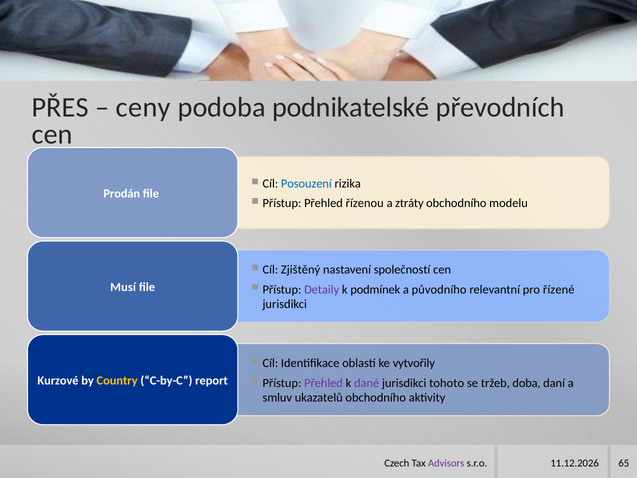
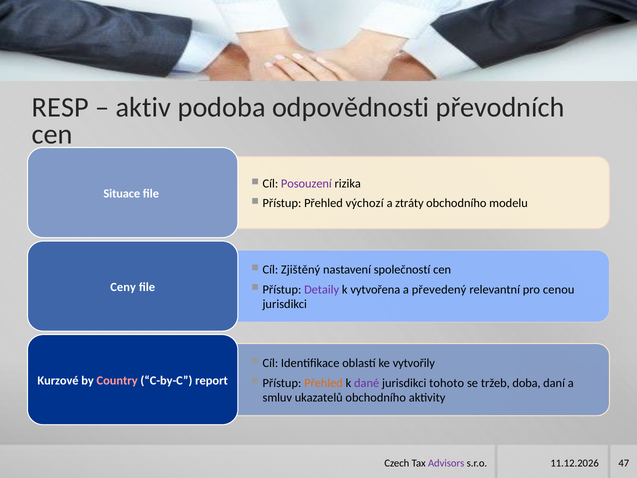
PŘES: PŘES -> RESP (60, 107)
ceny: ceny -> aktiv (143, 107)
podnikatelské: podnikatelské -> odpovědnosti (351, 107)
Posouzení colour: blue -> purple (306, 183)
Prodán: Prodán -> Situace (122, 193)
řízenou: řízenou -> výchozí (365, 203)
Musí: Musí -> Ceny (123, 287)
podmínek: podmínek -> vytvořena (375, 289)
původního: původního -> převedený (439, 289)
řízené: řízené -> cenou (559, 289)
Country colour: yellow -> pink (117, 380)
Přehled colour: purple -> orange (324, 383)
65: 65 -> 47 (624, 463)
